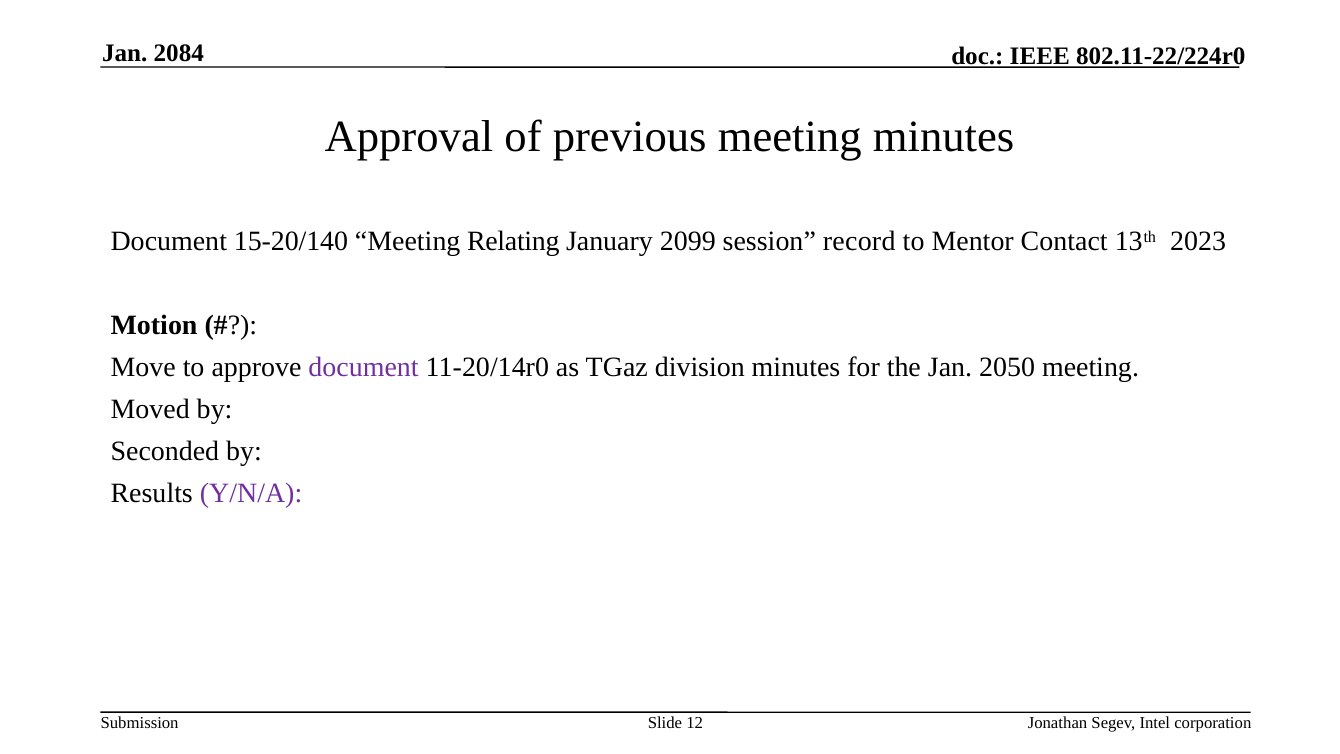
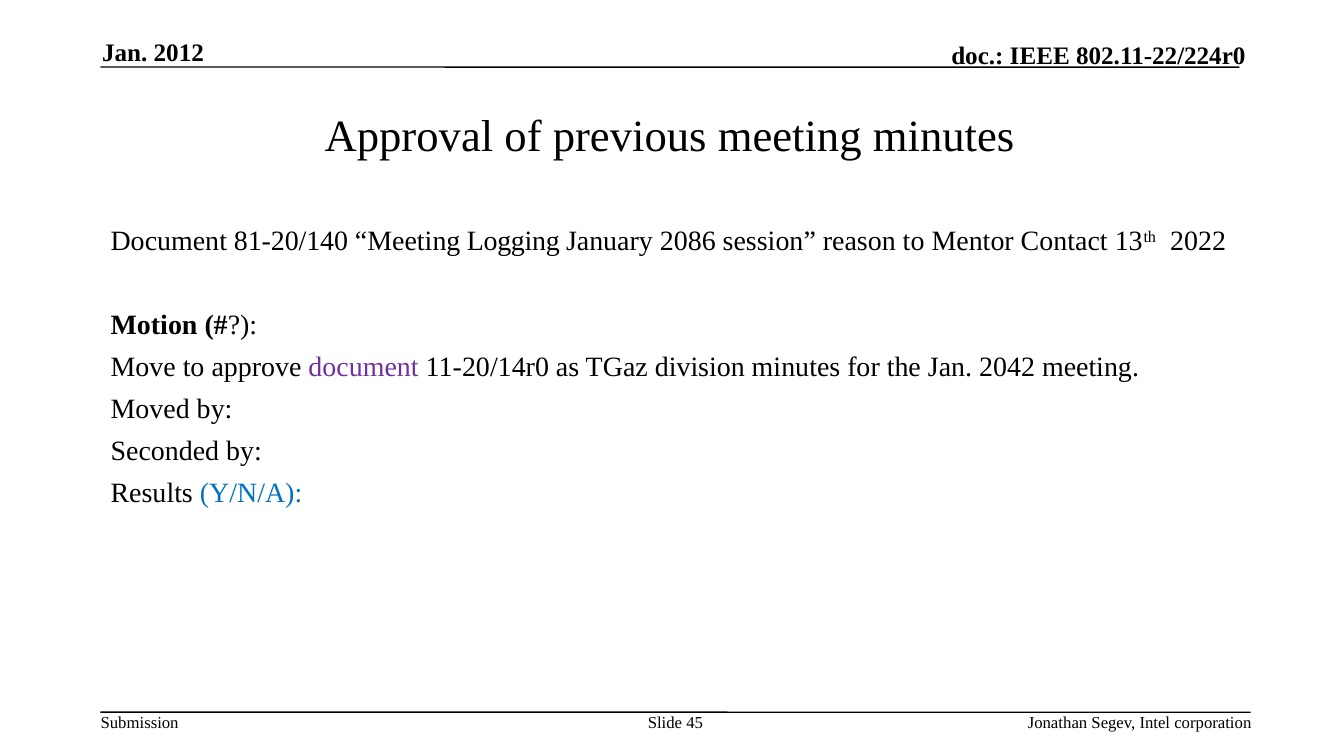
2084: 2084 -> 2012 (179, 53)
15-20/140: 15-20/140 -> 81-20/140 (291, 242)
Relating: Relating -> Logging (513, 242)
2099: 2099 -> 2086 (688, 242)
record: record -> reason (859, 242)
2023: 2023 -> 2022 (1198, 242)
2050: 2050 -> 2042 (1007, 367)
Y/N/A colour: purple -> blue (251, 493)
12: 12 -> 45 (695, 723)
